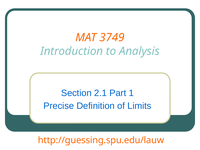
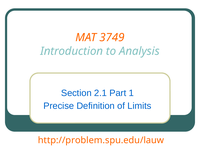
http://guessing.spu.edu/lauw: http://guessing.spu.edu/lauw -> http://problem.spu.edu/lauw (101, 140)
